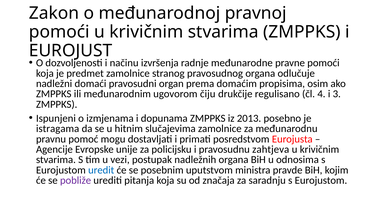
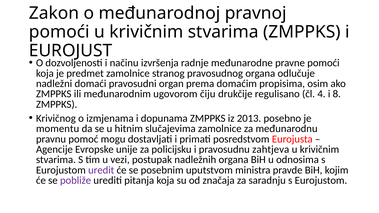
3: 3 -> 8 (337, 94)
Ispunjeni: Ispunjeni -> Krivičnog (56, 118)
istragama: istragama -> momentu (58, 129)
uredit colour: blue -> purple (101, 170)
